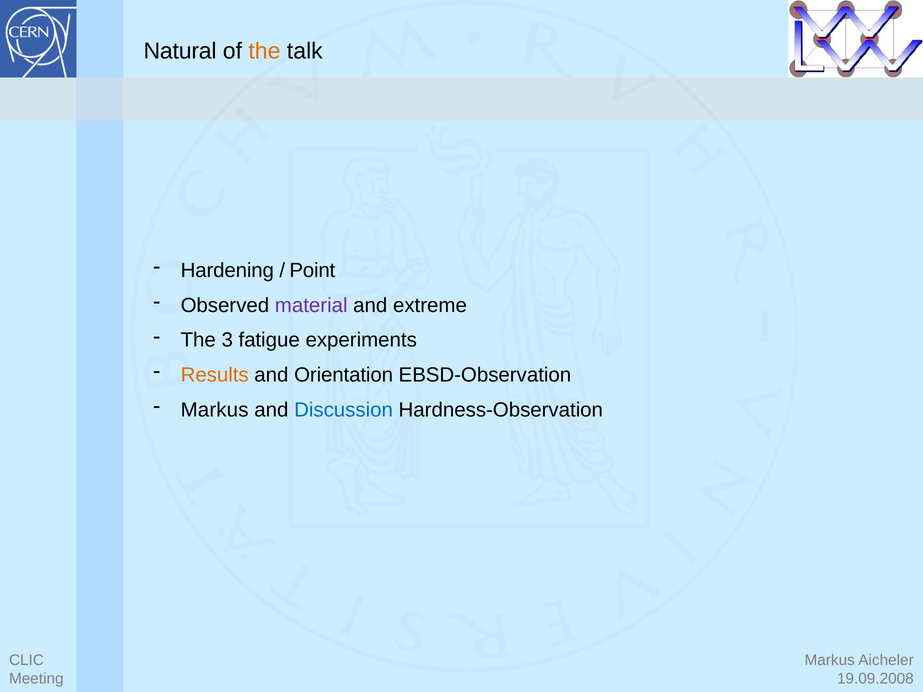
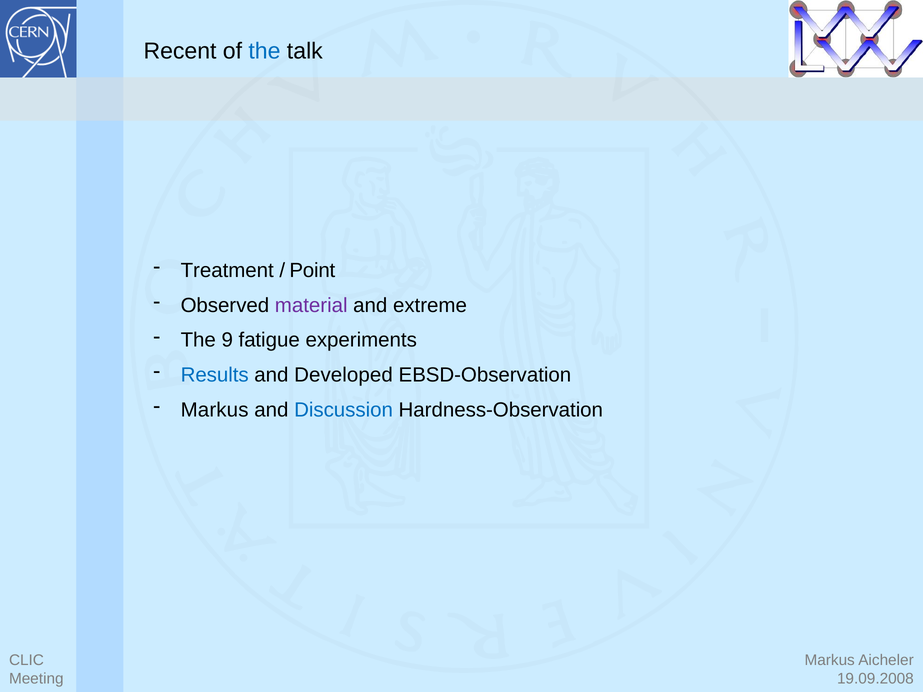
Natural: Natural -> Recent (180, 51)
the colour: orange -> blue (264, 51)
Hardening: Hardening -> Treatment (227, 271)
3: 3 -> 9 (227, 340)
Results colour: orange -> blue (215, 375)
Orientation: Orientation -> Developed (343, 375)
